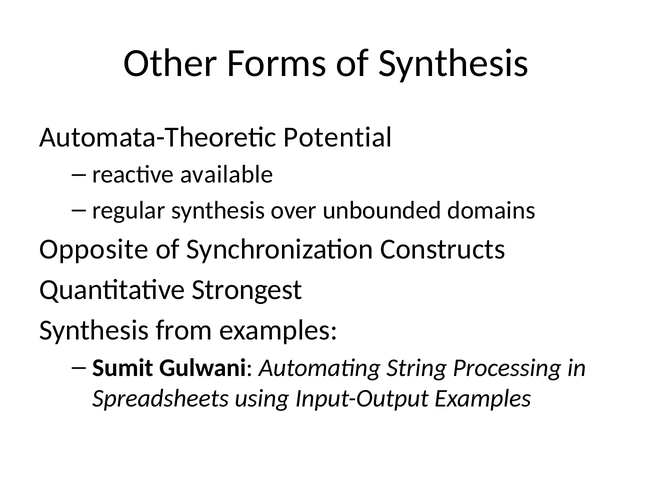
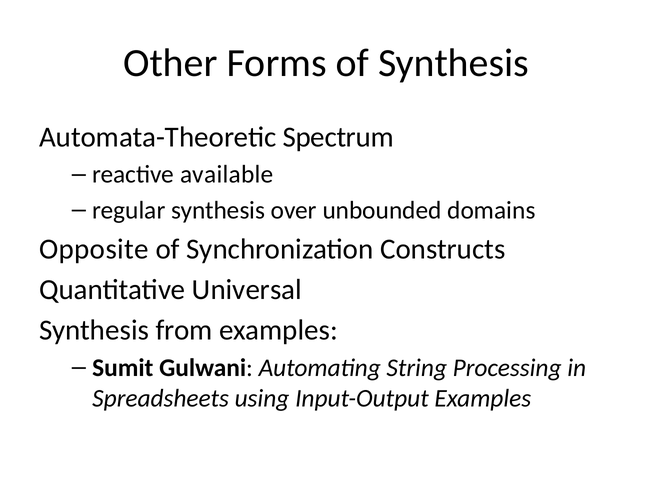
Potential: Potential -> Spectrum (338, 137)
Strongest: Strongest -> Universal (247, 289)
